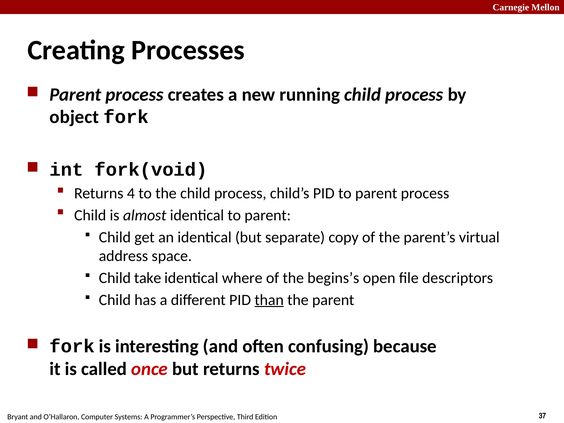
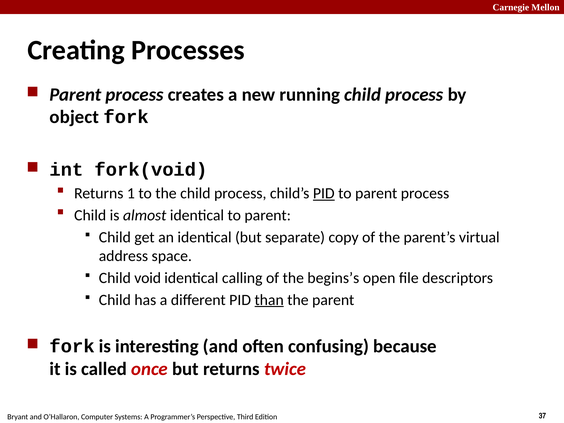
4: 4 -> 1 (131, 193)
PID underline: none -> present (324, 193)
take: take -> void (148, 278)
where: where -> calling (242, 278)
